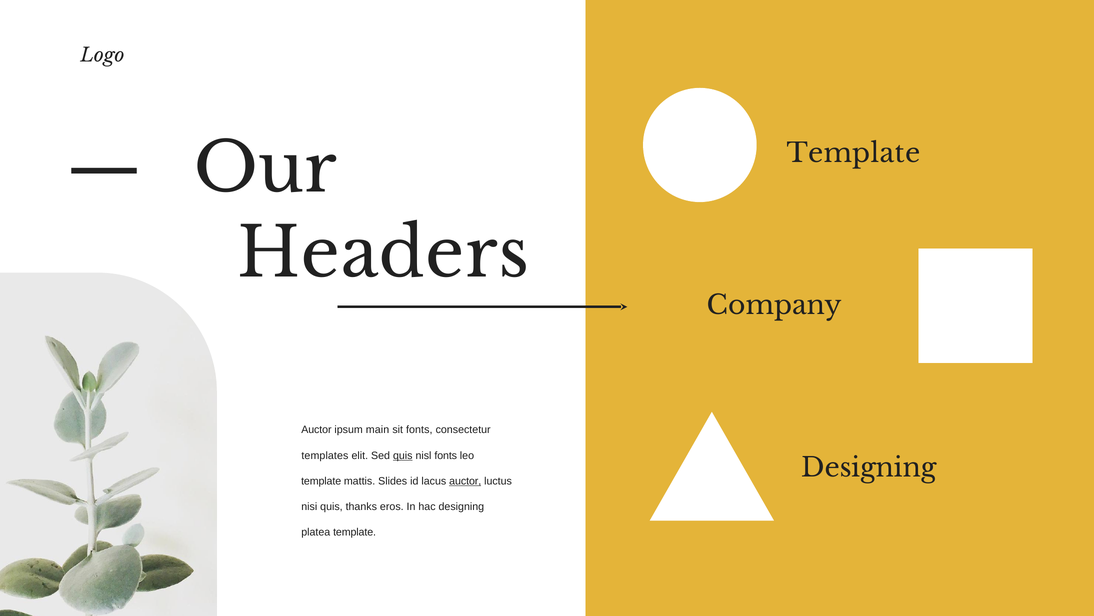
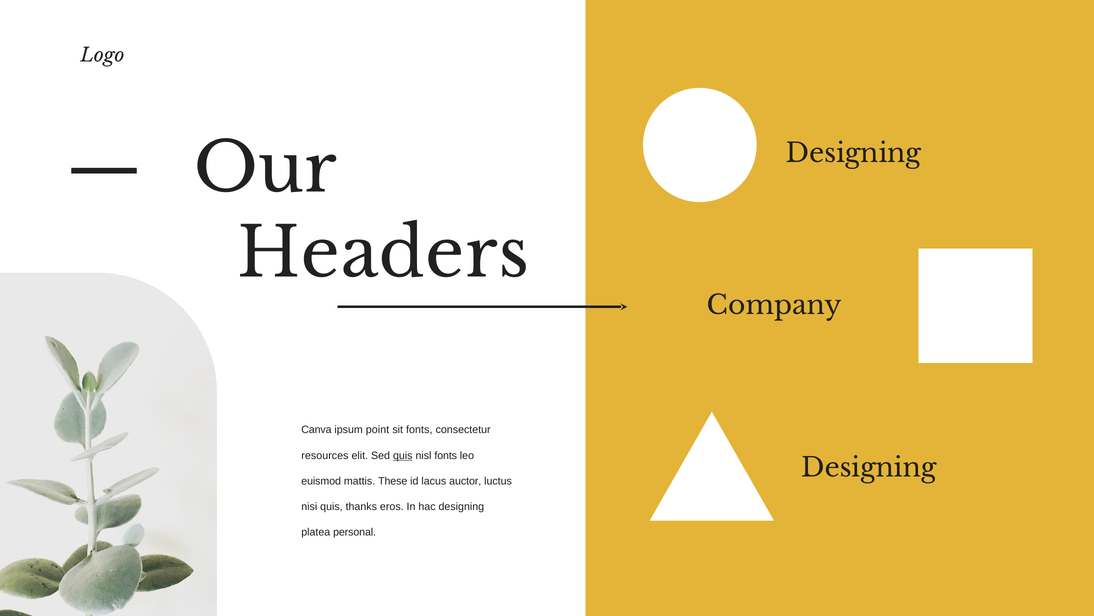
Template: Template -> Designing (854, 153)
Auctor: Auctor -> Canva (316, 430)
main: main -> point (378, 430)
templates: templates -> resources (325, 455)
template: template -> euismod (321, 481)
Slides: Slides -> These (393, 481)
auctor underline: present -> none (465, 481)
platea template: template -> personal (355, 532)
